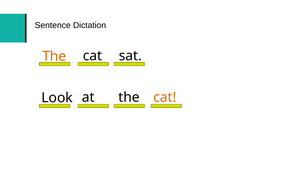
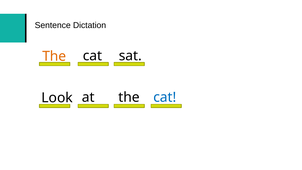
cat colour: orange -> blue (165, 97)
